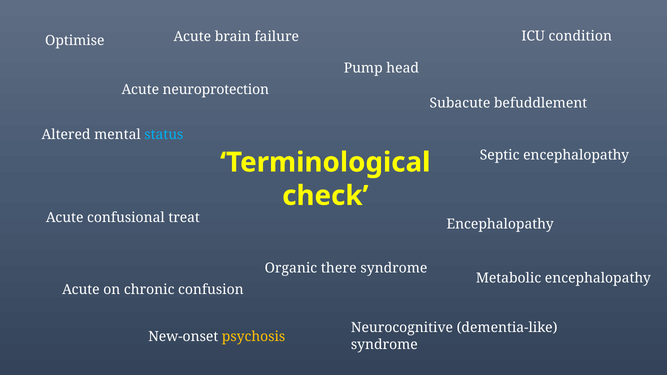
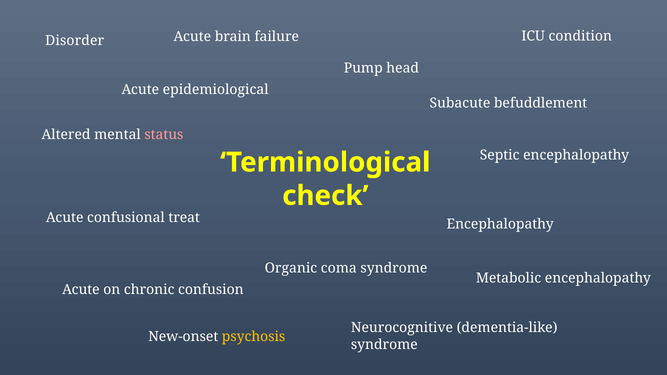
Optimise: Optimise -> Disorder (75, 41)
neuroprotection: neuroprotection -> epidemiological (216, 90)
status colour: light blue -> pink (164, 135)
there: there -> coma (339, 268)
